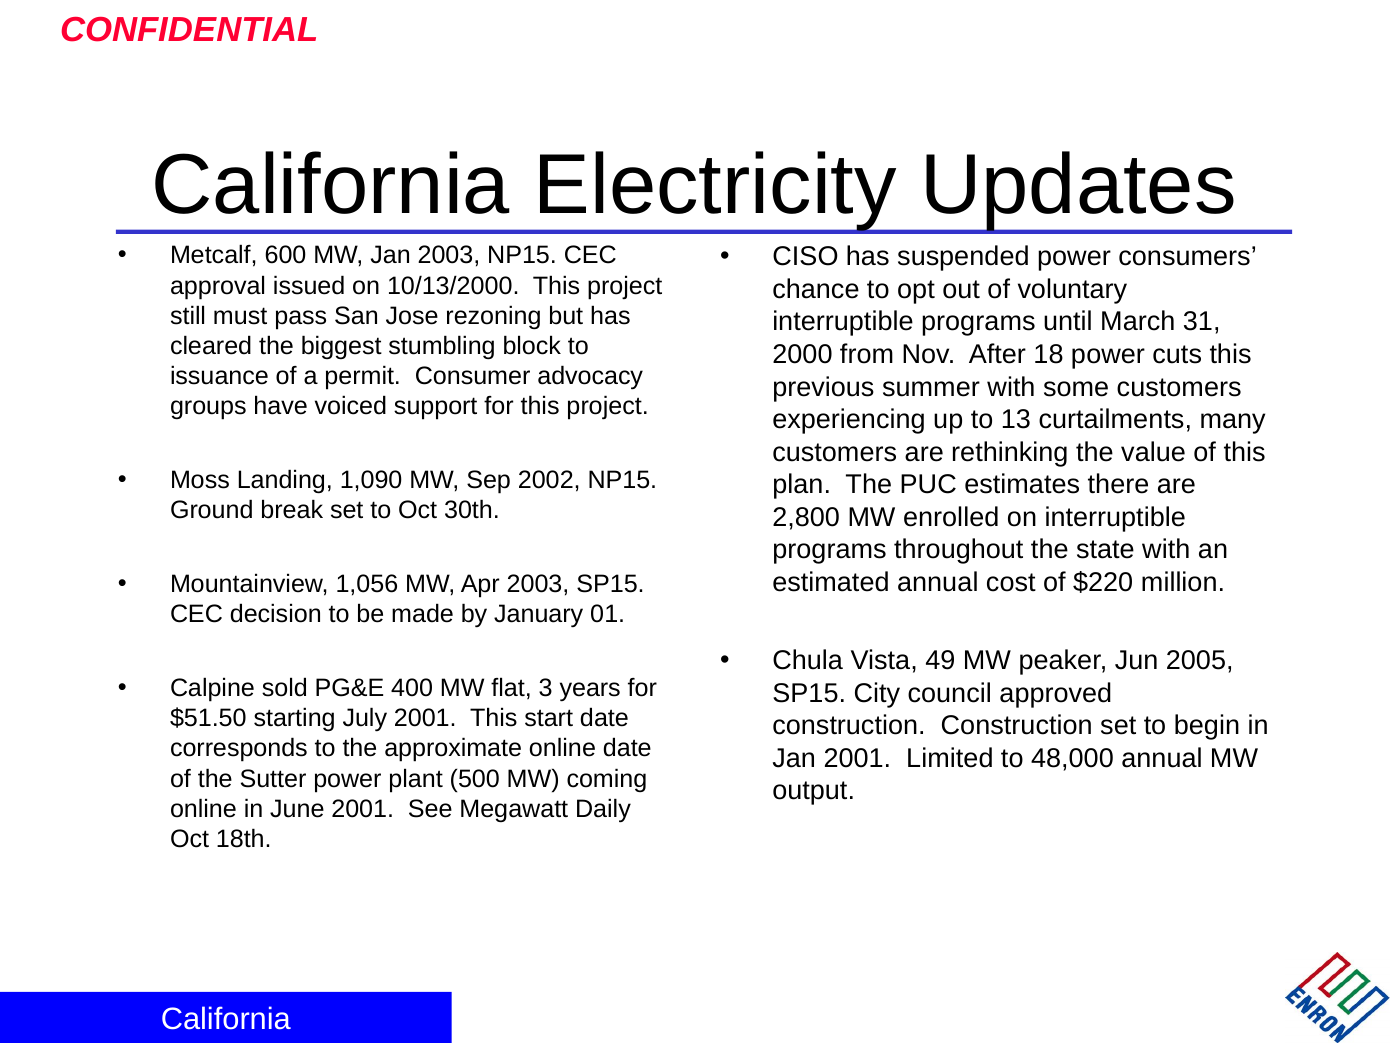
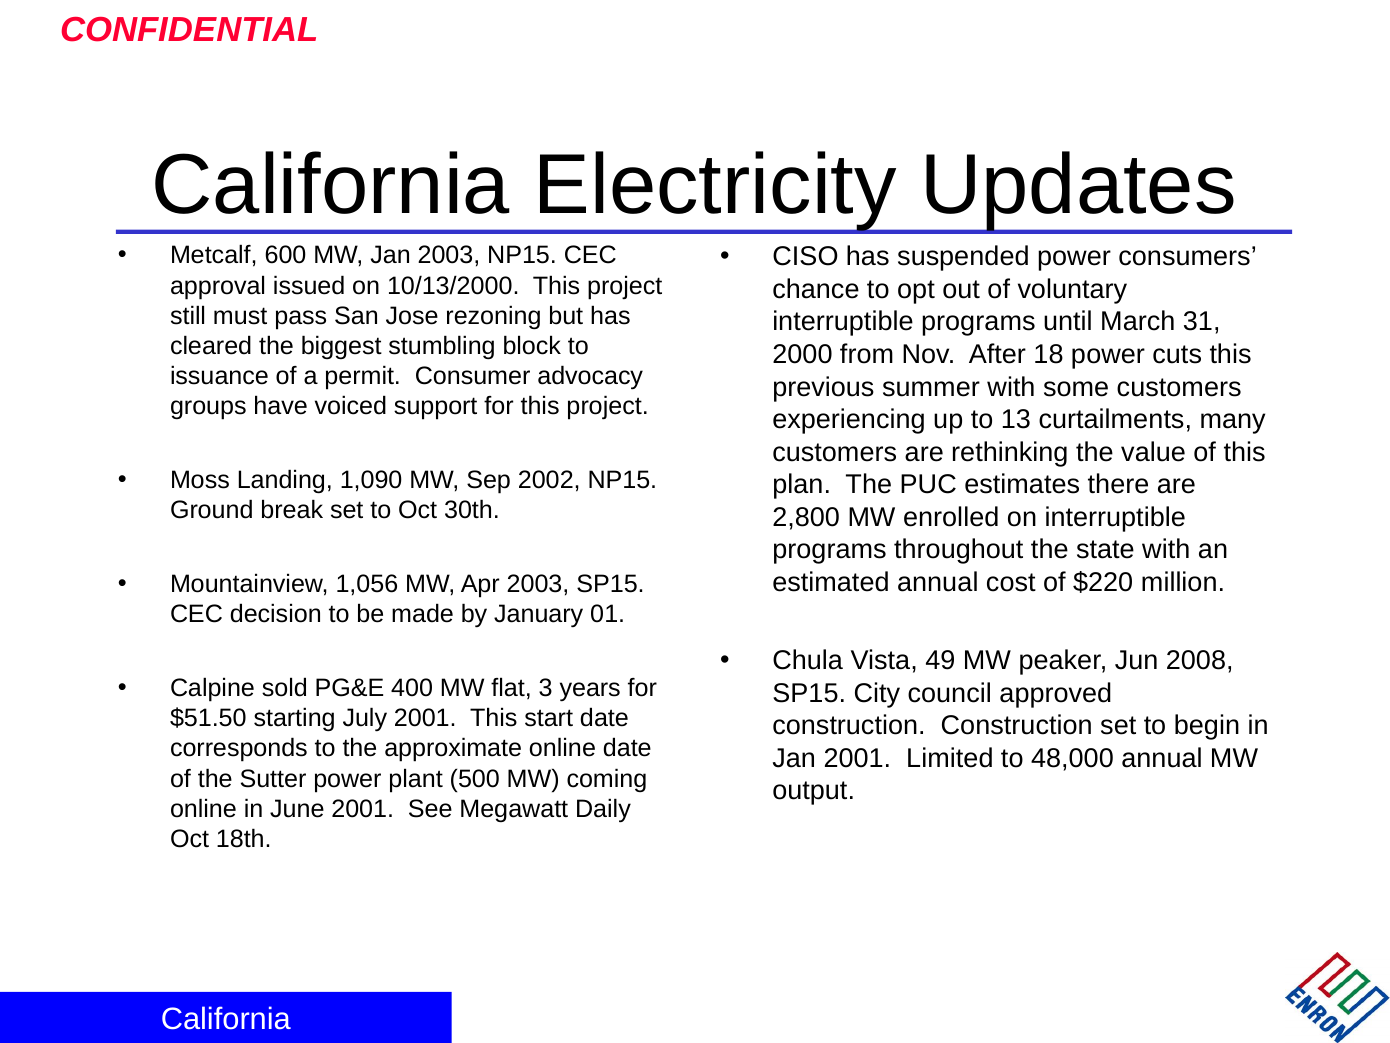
2005: 2005 -> 2008 (1200, 660)
